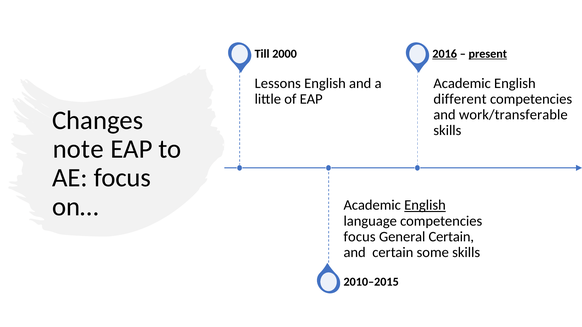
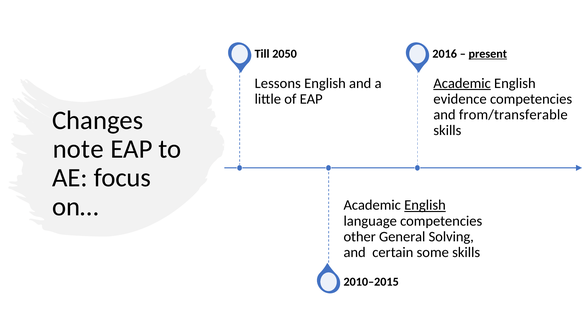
2000: 2000 -> 2050 (285, 54)
2016 underline: present -> none (445, 54)
Academic underline: none -> present (462, 83)
different: different -> evidence (460, 99)
work/transferable: work/transferable -> from/transferable (513, 115)
focus: focus -> other (360, 237)
General Certain: Certain -> Solving (451, 237)
